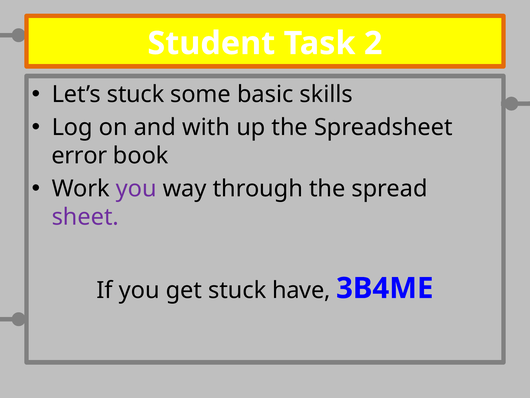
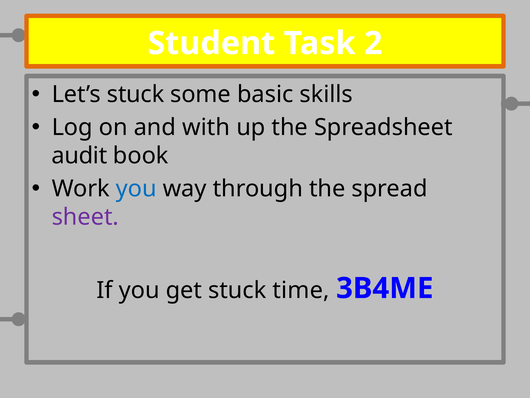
error: error -> audit (79, 156)
you colour: purple -> blue (136, 189)
have: have -> time (301, 290)
